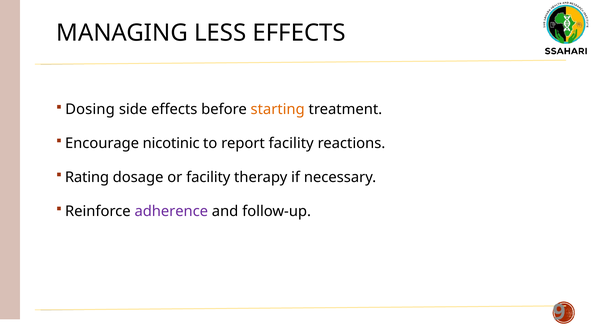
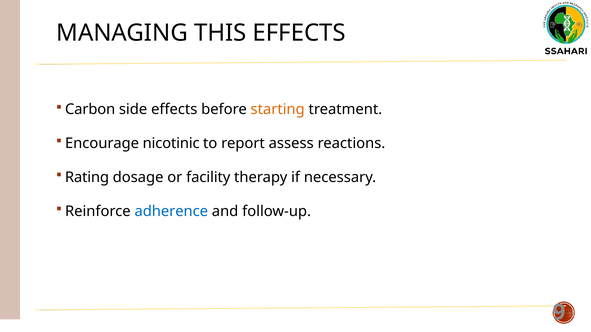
LESS: LESS -> THIS (220, 33)
Dosing: Dosing -> Carbon (90, 110)
report facility: facility -> assess (291, 144)
adherence colour: purple -> blue (171, 211)
